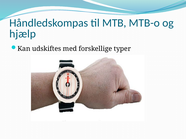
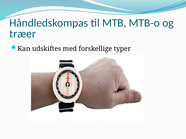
hjælp: hjælp -> træer (23, 34)
